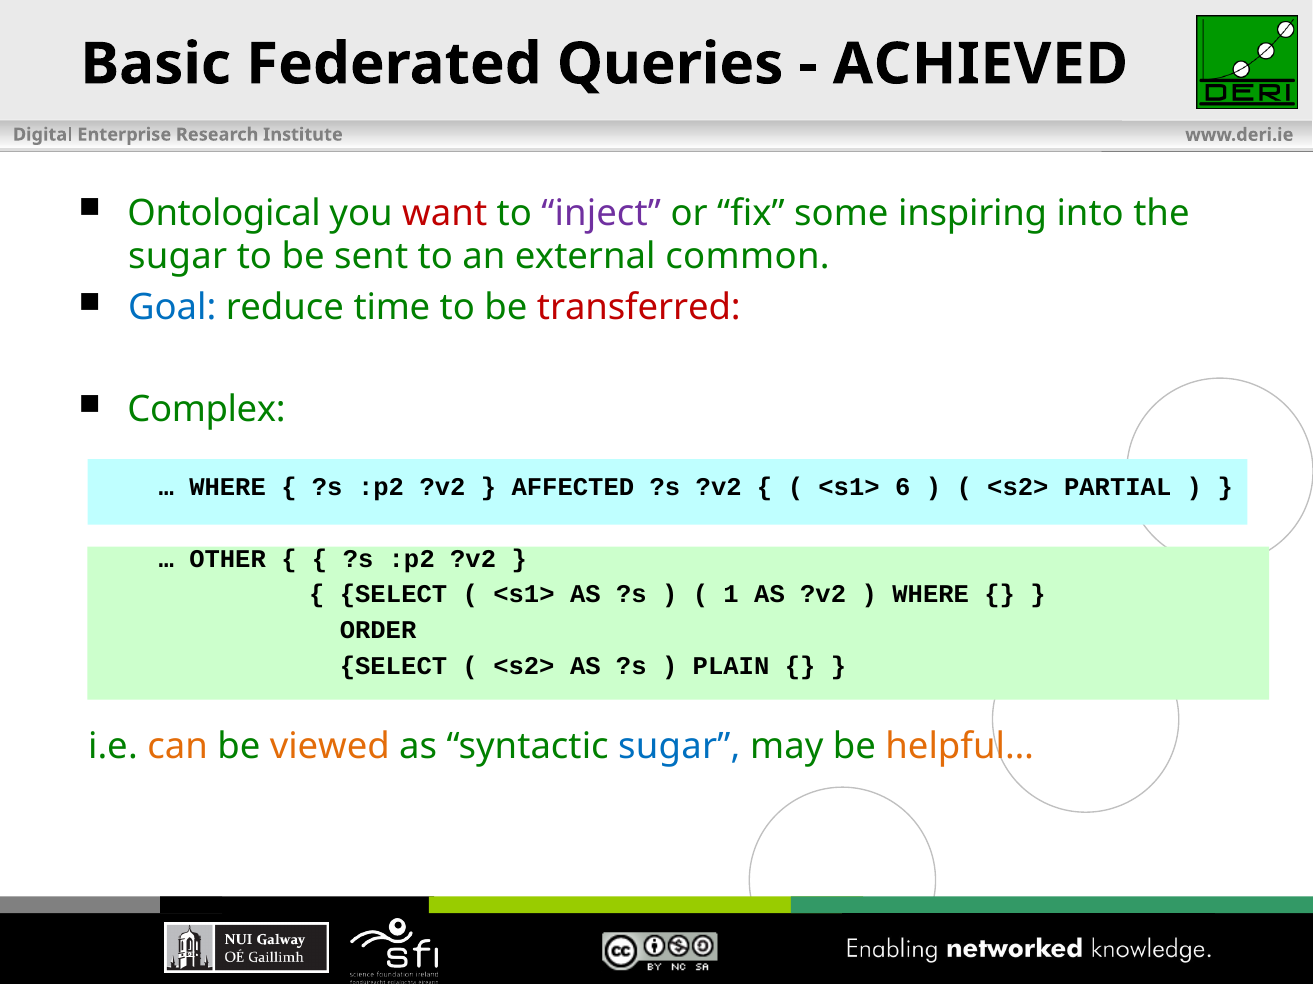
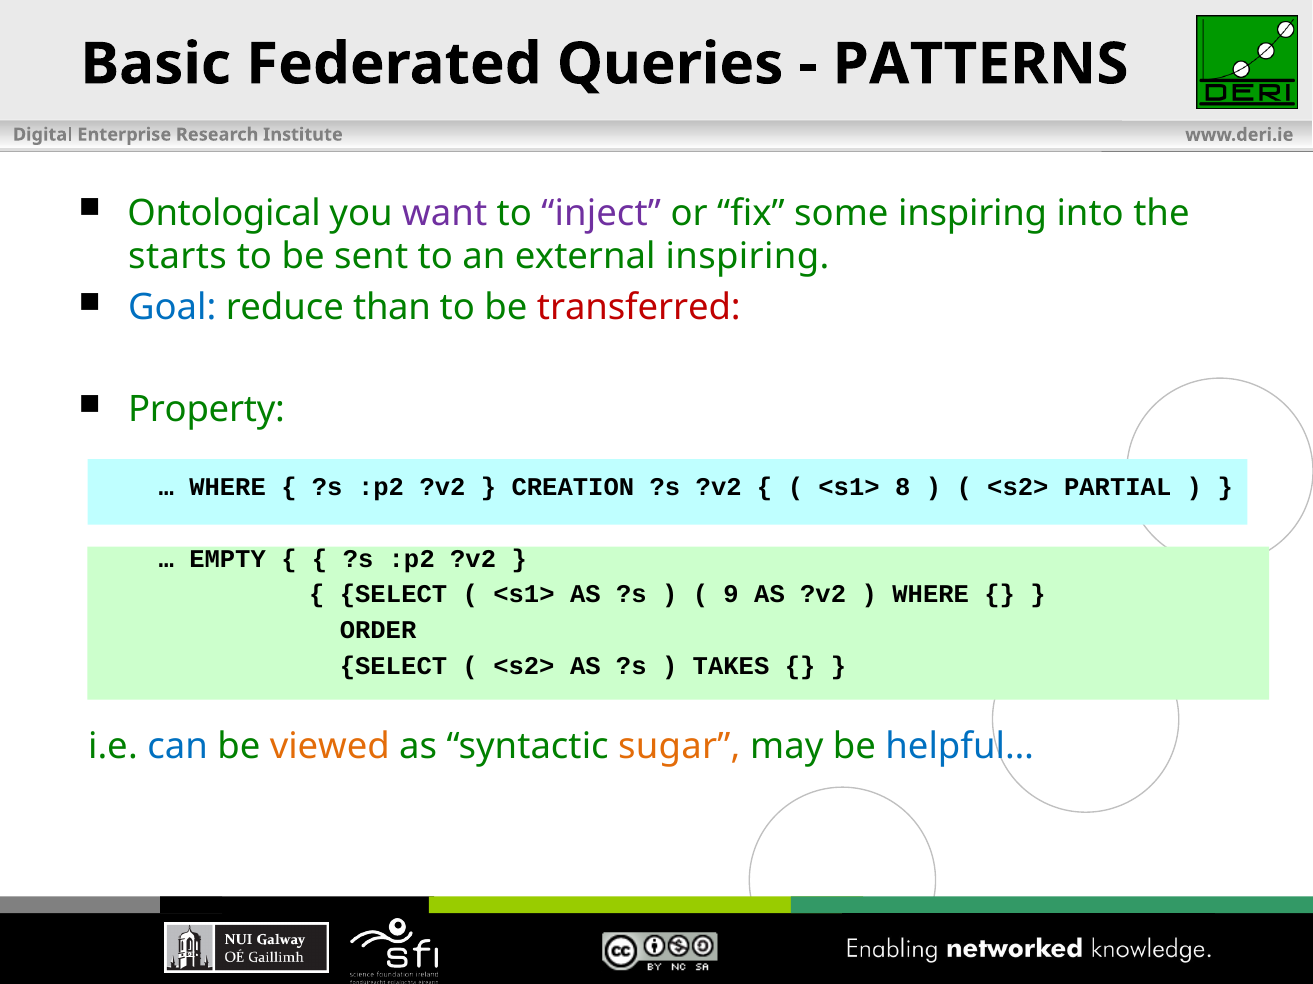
ACHIEVED: ACHIEVED -> PATTERNS (981, 64)
want colour: red -> purple (445, 213)
sugar: sugar -> starts (178, 257)
external common: common -> inspiring (748, 257)
time: time -> than (392, 308)
Complex: Complex -> Property (206, 410)
AFFECTED: AFFECTED -> CREATION (573, 487)
6: 6 -> 8 (903, 487)
OTHER: OTHER -> EMPTY (228, 559)
1: 1 -> 9 (731, 595)
PLAIN: PLAIN -> TAKES (731, 666)
can colour: orange -> blue (178, 747)
sugar colour: blue -> orange (679, 747)
helpful… colour: orange -> blue (960, 747)
